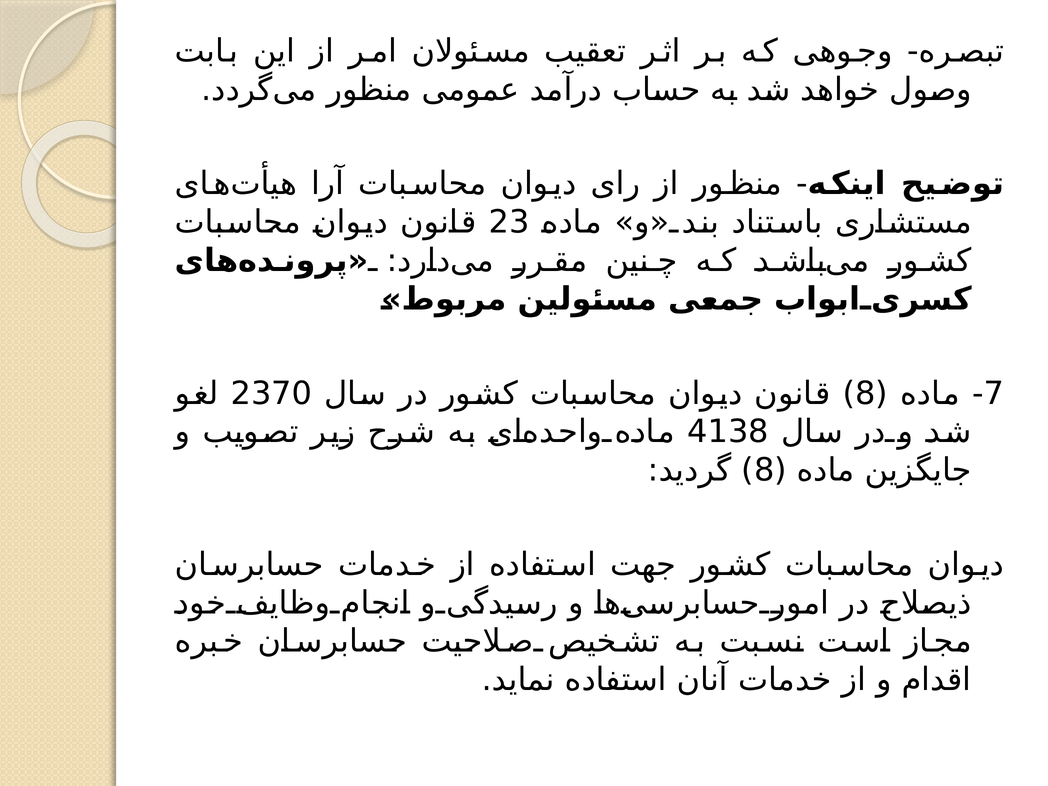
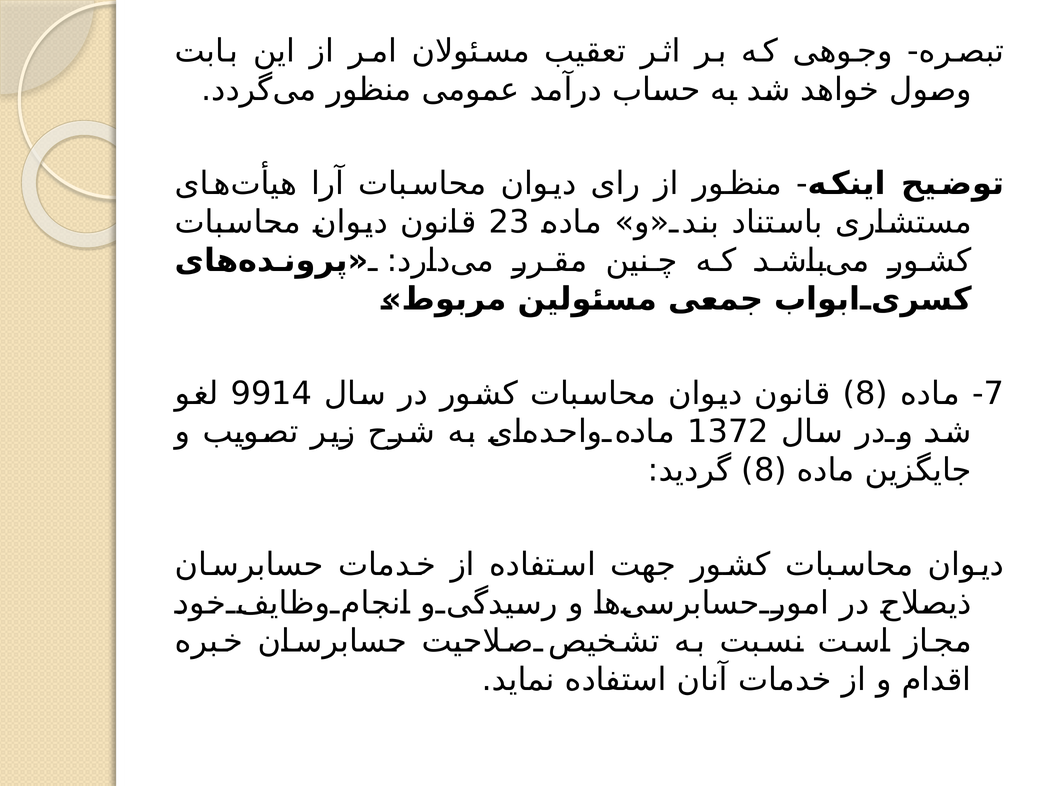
2370: 2370 -> 9914 (271, 393)
4138: 4138 -> 1372 (728, 432)
